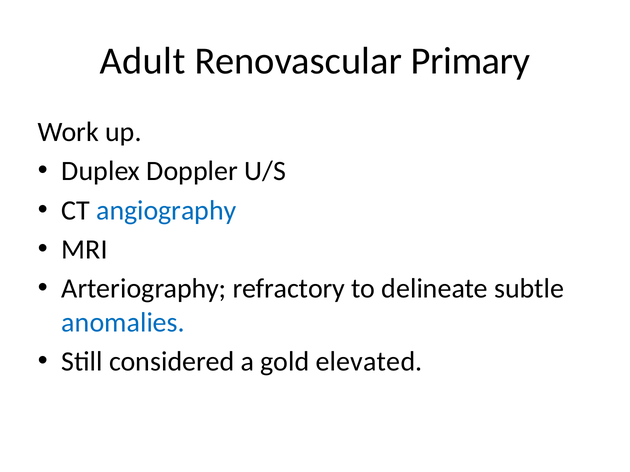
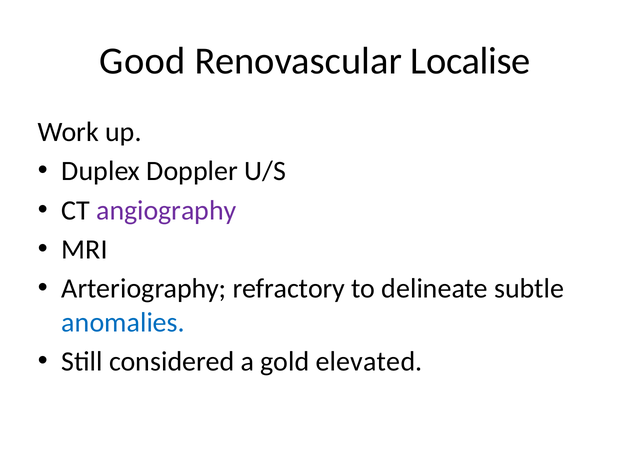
Adult: Adult -> Good (143, 61)
Primary: Primary -> Localise (470, 61)
angiography colour: blue -> purple (166, 211)
